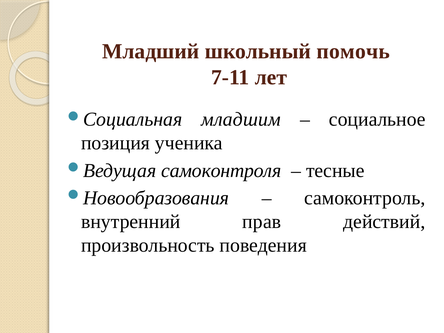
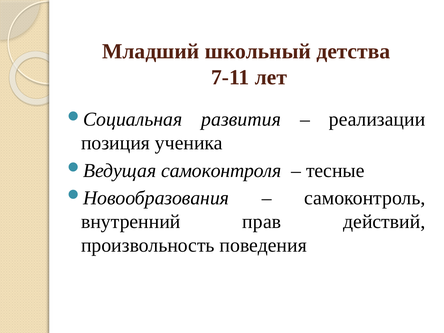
помочь: помочь -> детства (353, 51)
младшим: младшим -> развития (241, 119)
социальное: социальное -> реализации (377, 119)
